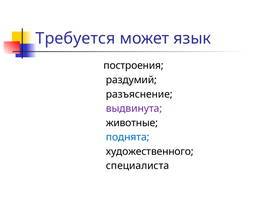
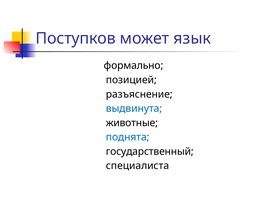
Требуется: Требуется -> Поступков (76, 38)
построения: построения -> формально (134, 65)
раздумий: раздумий -> позицией (131, 80)
выдвинута colour: purple -> blue (134, 108)
художественного: художественного -> государственный (150, 151)
